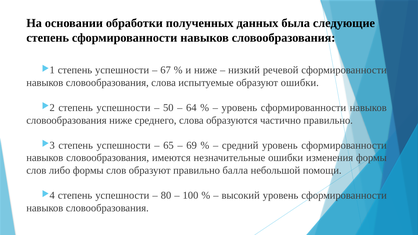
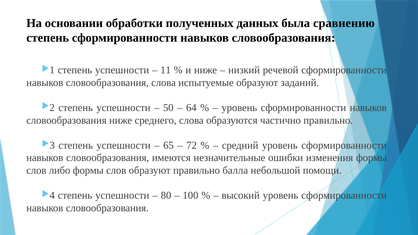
следующие: следующие -> сравнению (344, 23)
67: 67 -> 11 (166, 70)
образуют ошибки: ошибки -> заданий (300, 83)
69: 69 -> 72 (192, 145)
